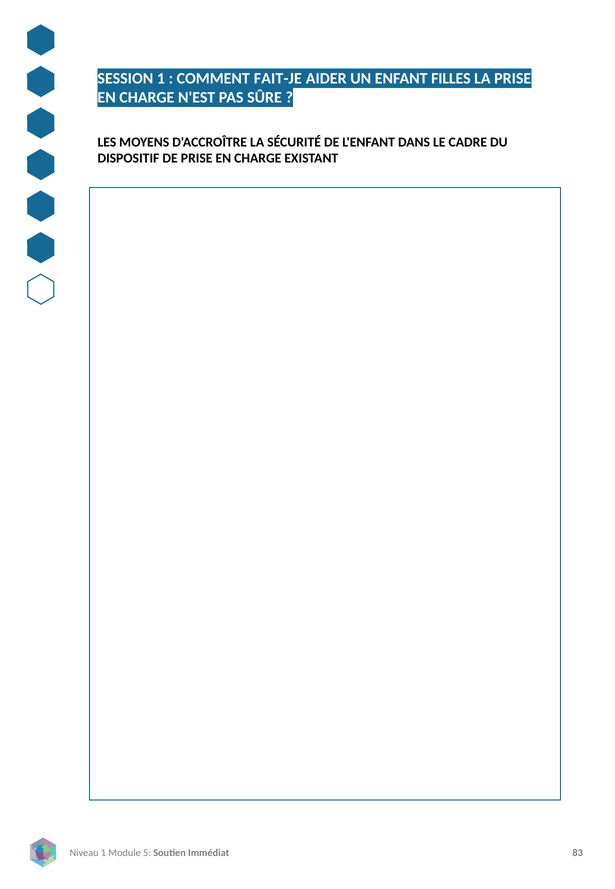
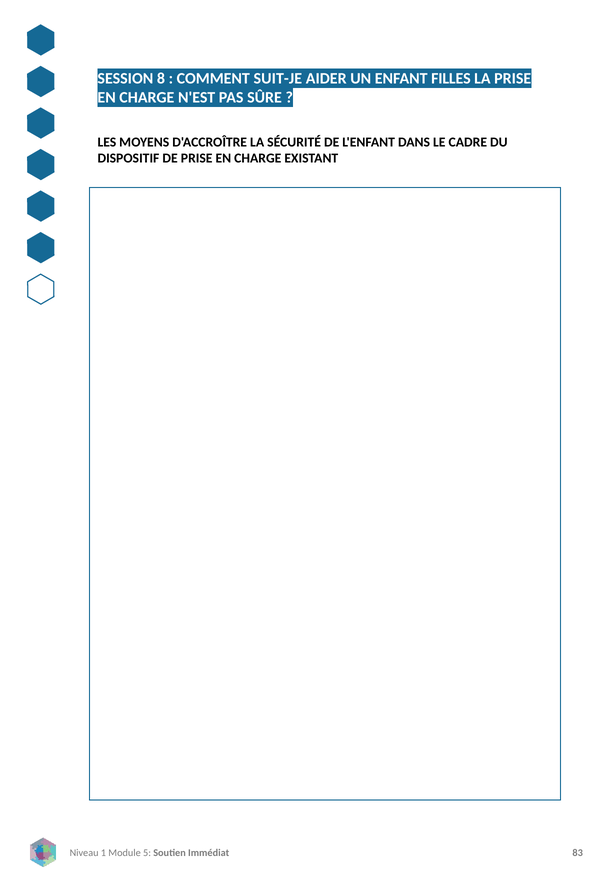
SESSION 1: 1 -> 8 (161, 78)
FAIT-JE: FAIT-JE -> SUIT-JE (278, 78)
